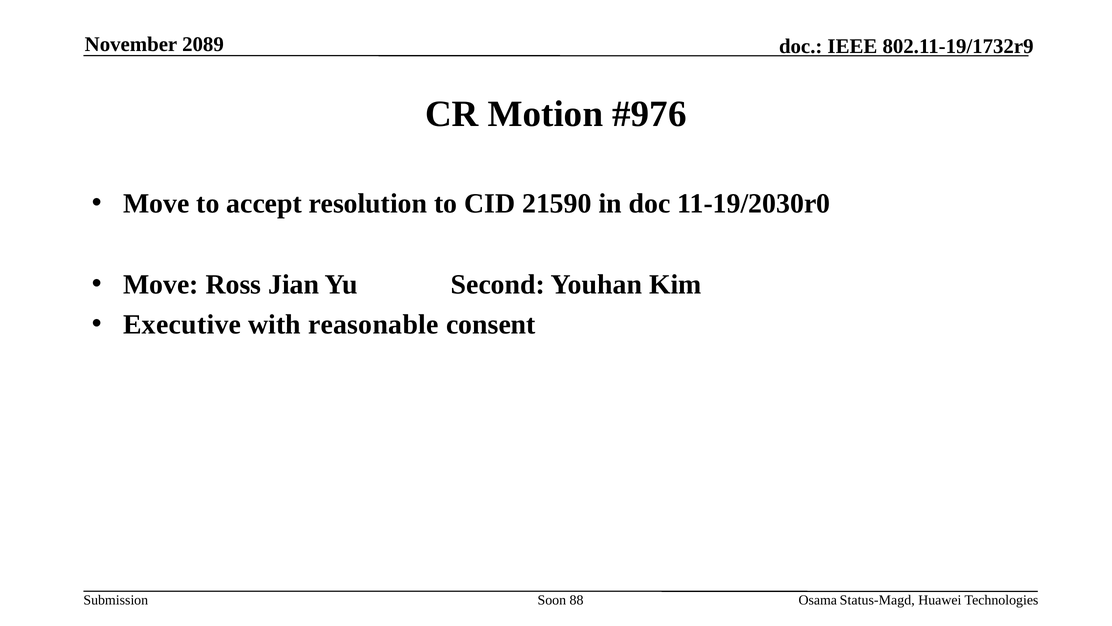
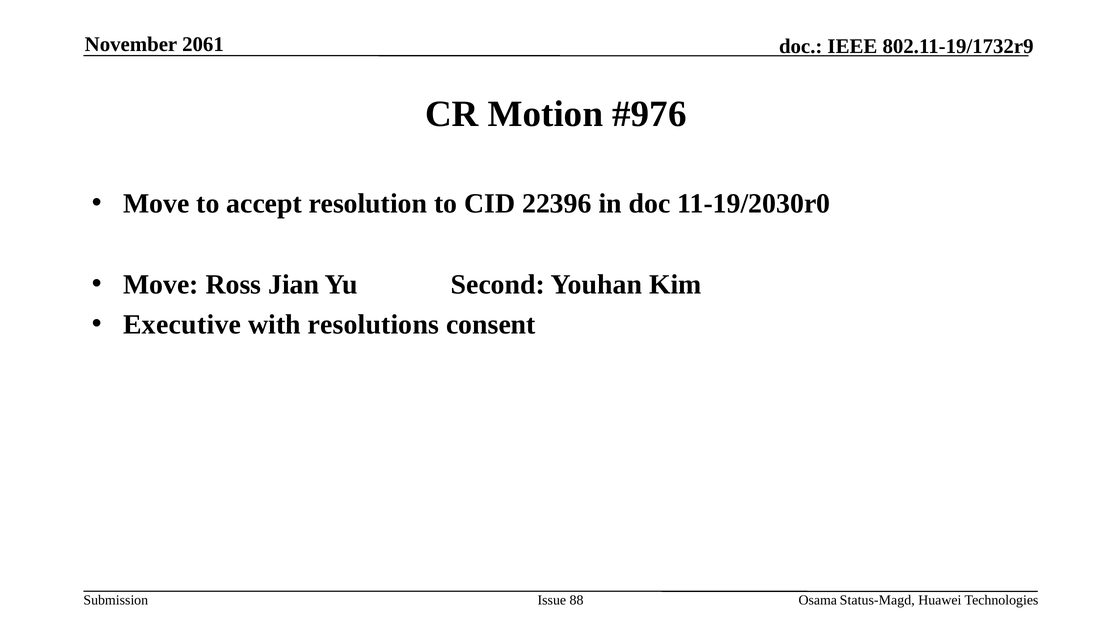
2089: 2089 -> 2061 (203, 44)
21590: 21590 -> 22396 (557, 204)
reasonable: reasonable -> resolutions (373, 324)
Soon: Soon -> Issue (552, 600)
